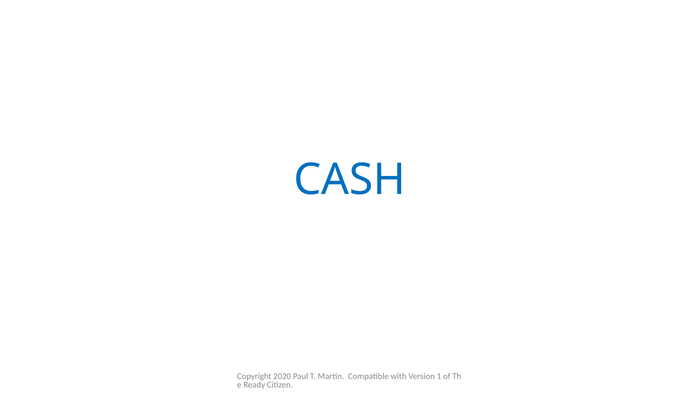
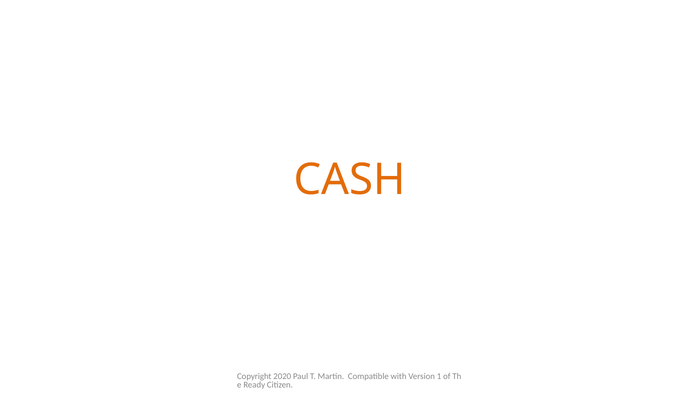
CASH colour: blue -> orange (350, 180)
